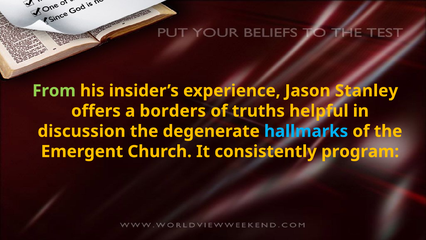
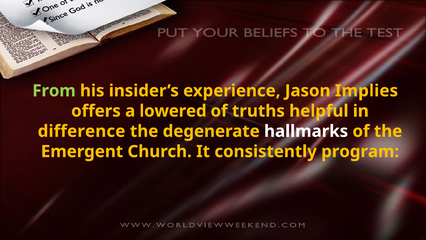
Stanley: Stanley -> Implies (366, 91)
borders: borders -> lowered (173, 111)
discussion: discussion -> difference (82, 131)
hallmarks colour: light blue -> white (306, 131)
